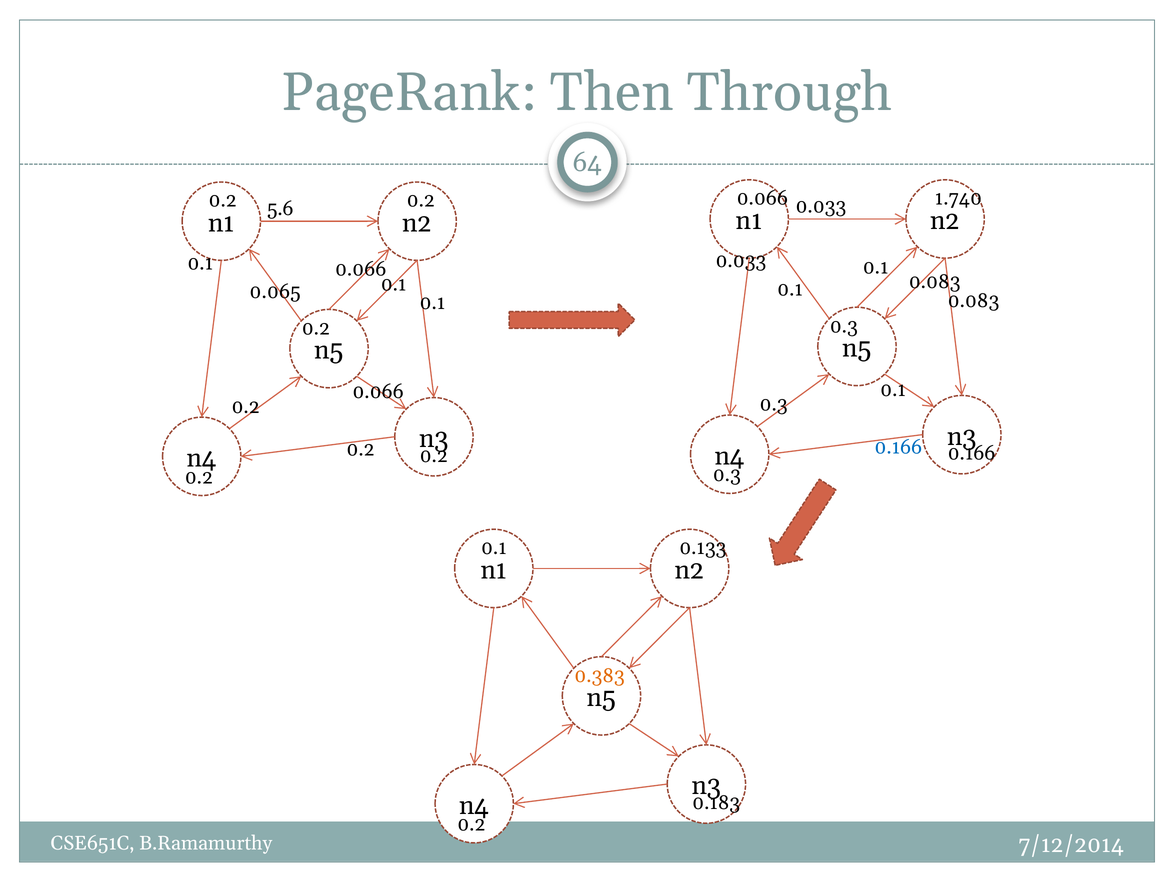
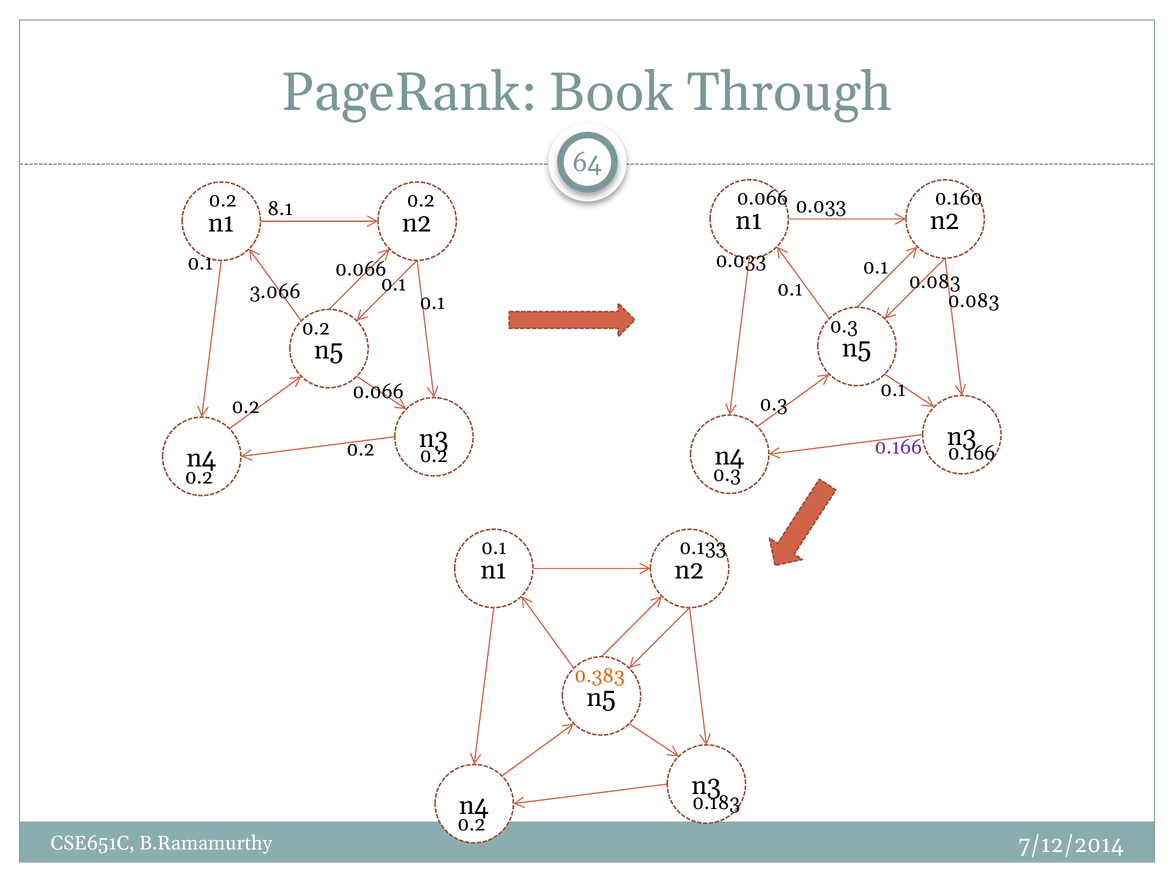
Then: Then -> Book (612, 93)
1.740: 1.740 -> 0.160 (959, 198)
5.6: 5.6 -> 8.1 (280, 208)
0.065: 0.065 -> 3.066 (275, 291)
0.166 colour: blue -> purple (898, 447)
